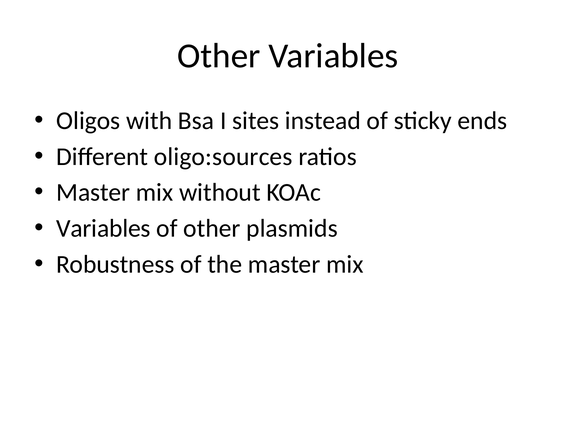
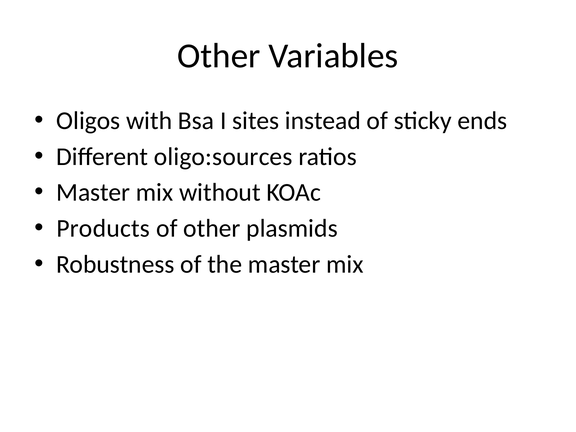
Variables: Variables -> Products (103, 228)
